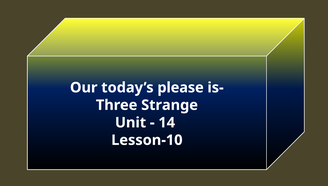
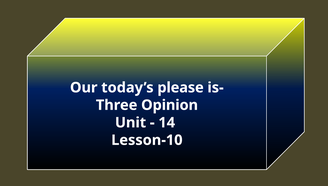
Strange: Strange -> Opinion (170, 105)
